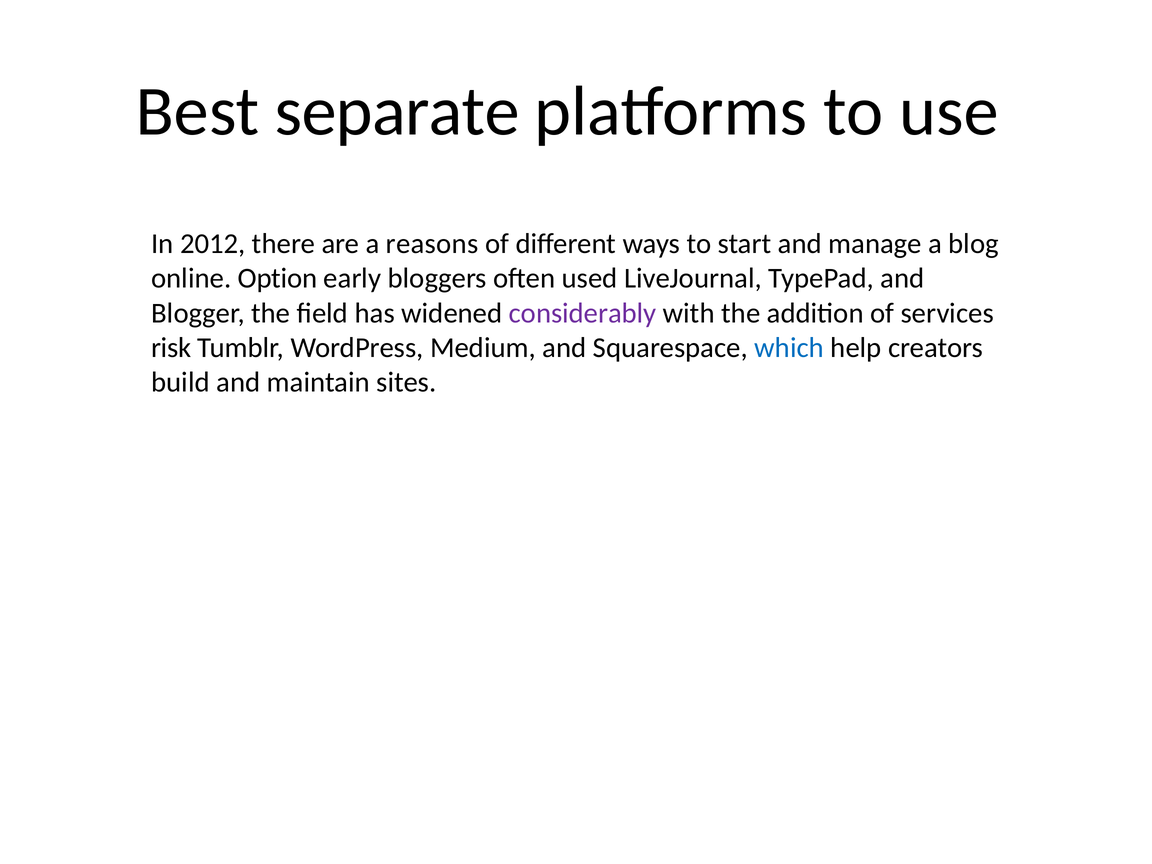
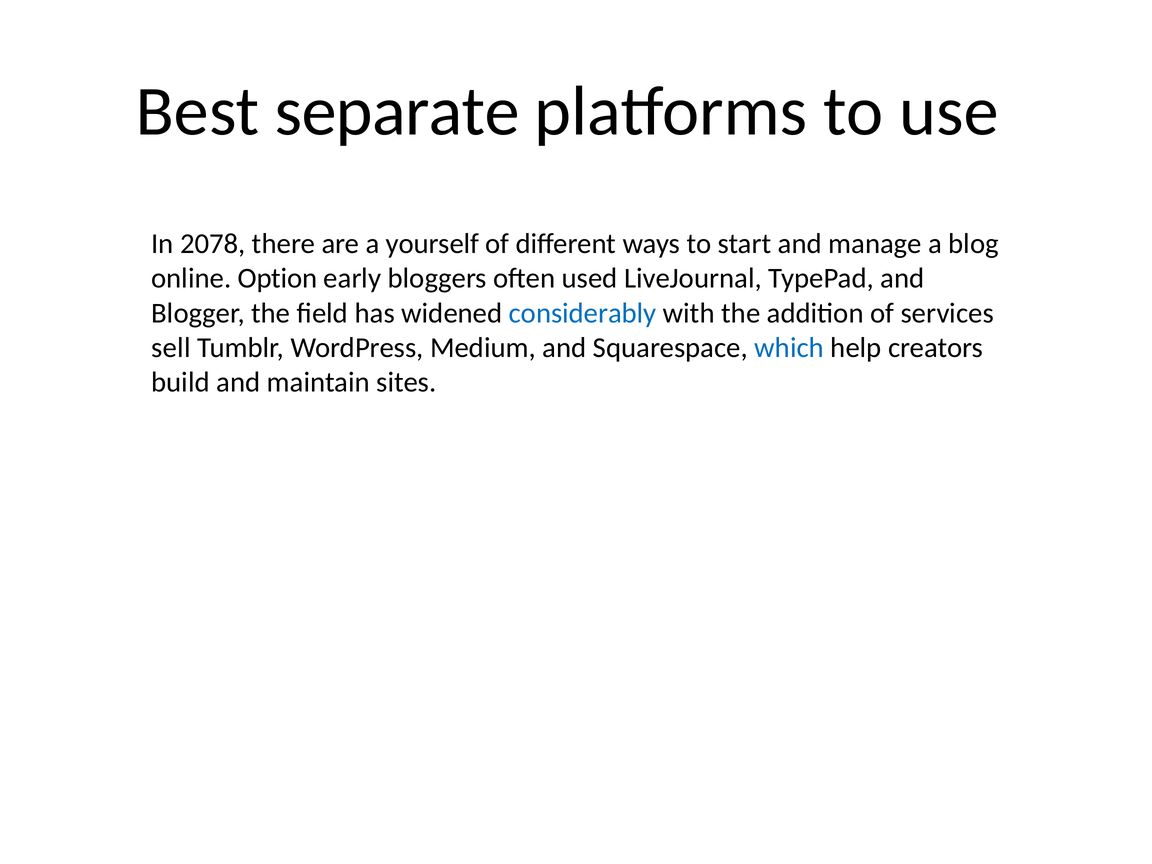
2012: 2012 -> 2078 (213, 244)
reasons: reasons -> yourself (432, 244)
considerably colour: purple -> blue (583, 313)
risk: risk -> sell (171, 348)
